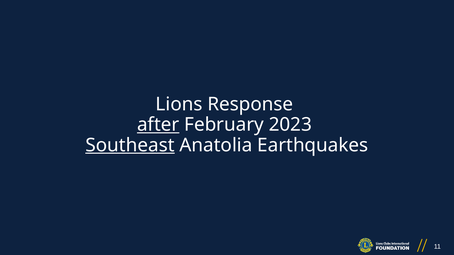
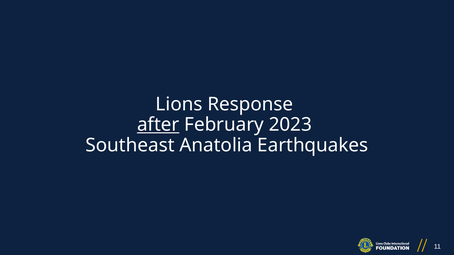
Southeast underline: present -> none (130, 145)
